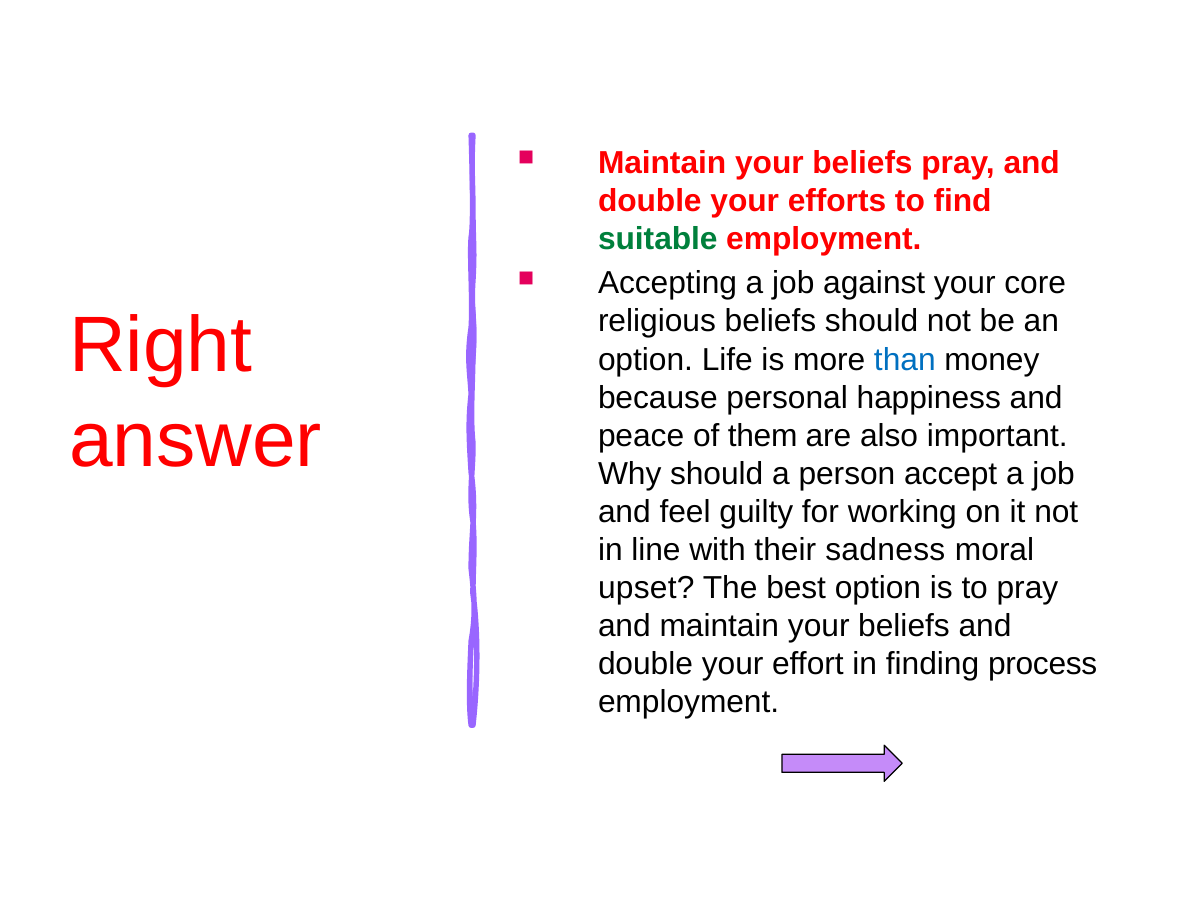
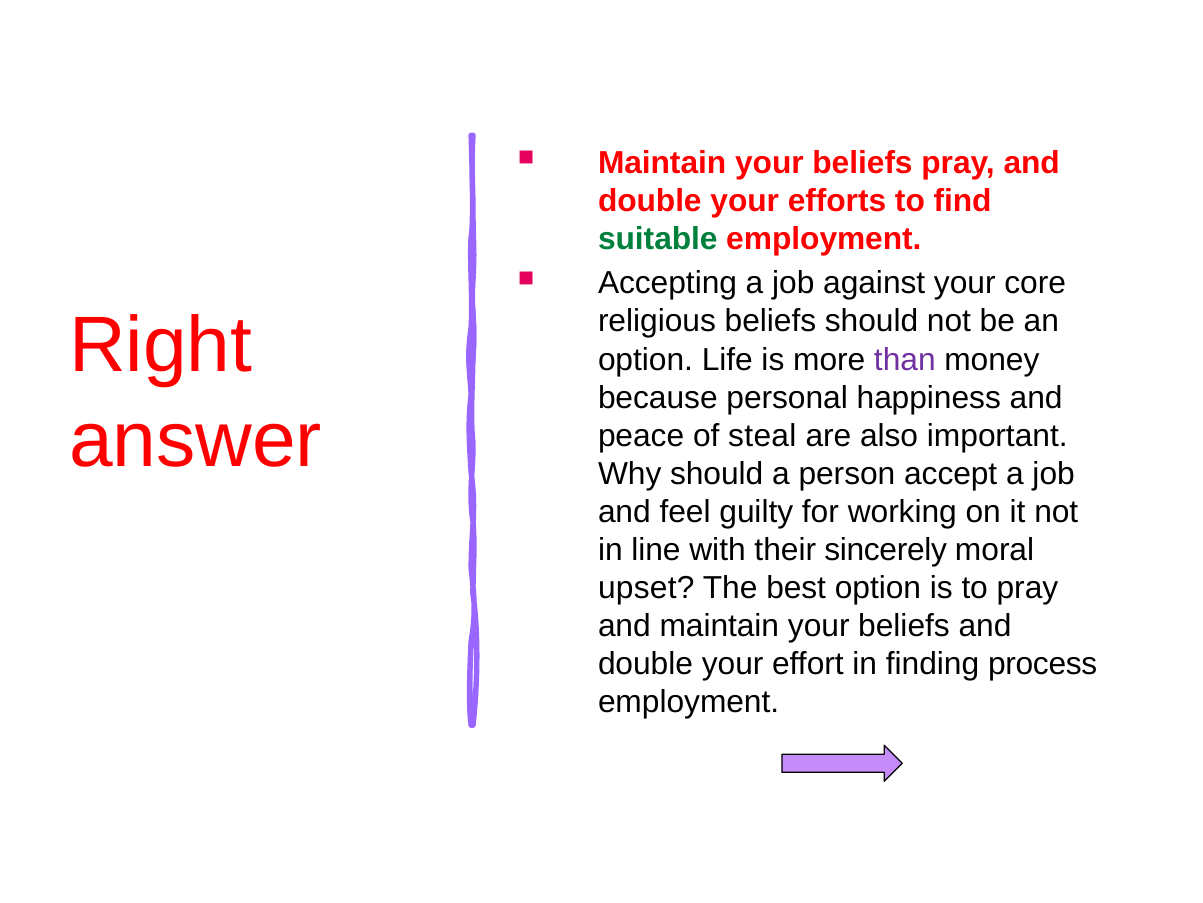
than colour: blue -> purple (905, 359)
them: them -> steal (762, 435)
sadness: sadness -> sincerely (886, 549)
